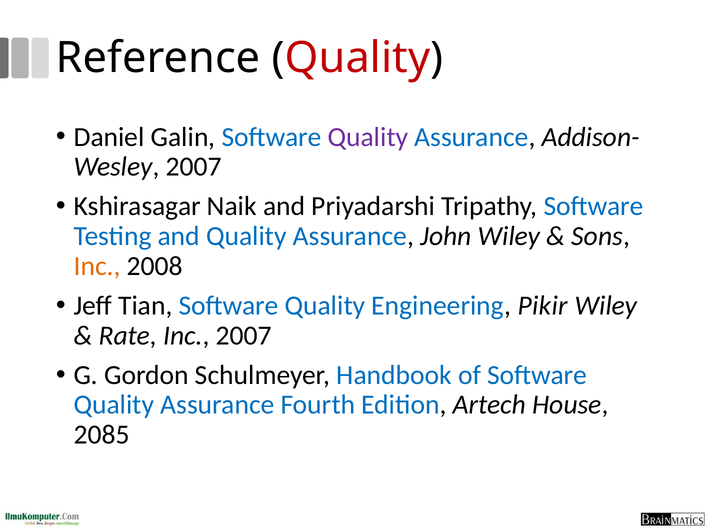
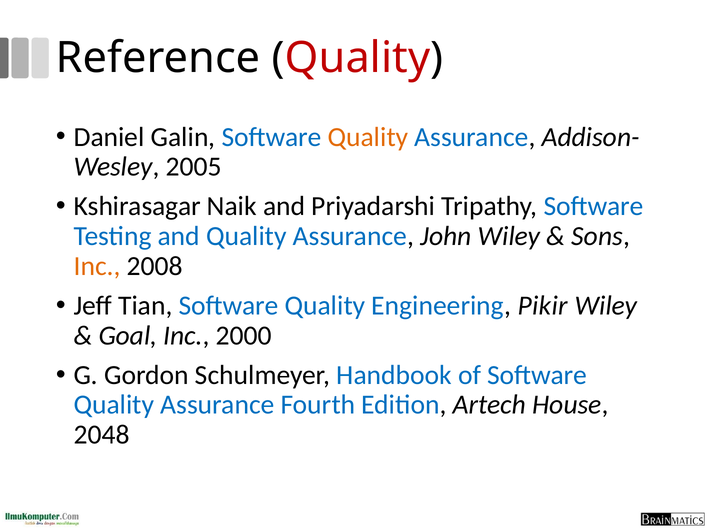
Quality colour: purple -> orange (368, 137)
2007: 2007 -> 2005 (194, 167)
Rate: Rate -> Goal (128, 336)
Inc 2007: 2007 -> 2000 (244, 336)
2085: 2085 -> 2048 (102, 435)
